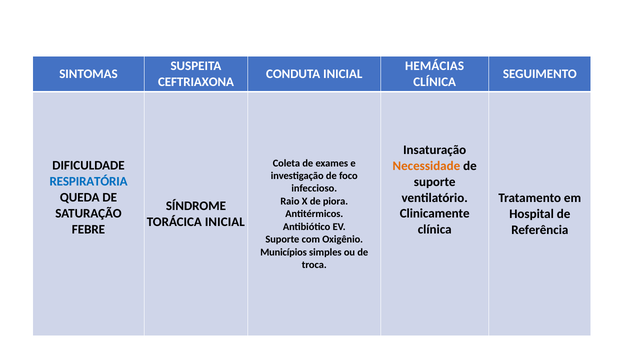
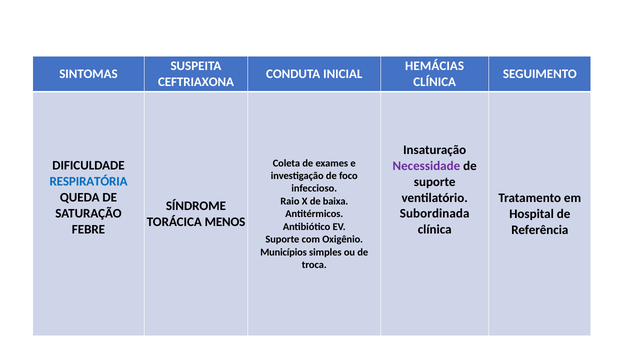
Necessidade colour: orange -> purple (426, 166)
piora: piora -> baixa (336, 201)
Clinicamente: Clinicamente -> Subordinada (435, 214)
TORÁCICA INICIAL: INICIAL -> MENOS (225, 222)
